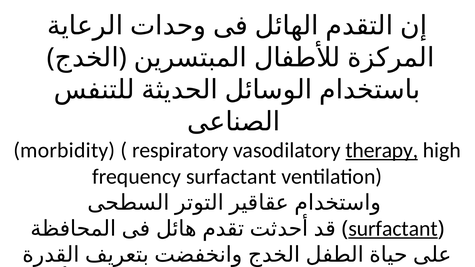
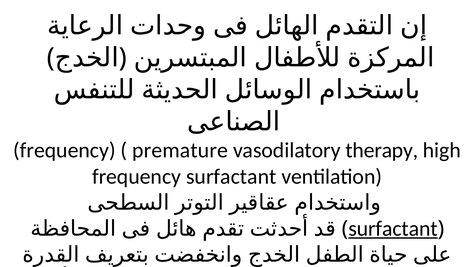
morbidity: morbidity -> frequency (64, 151)
respiratory: respiratory -> premature (180, 151)
therapy underline: present -> none (382, 151)
